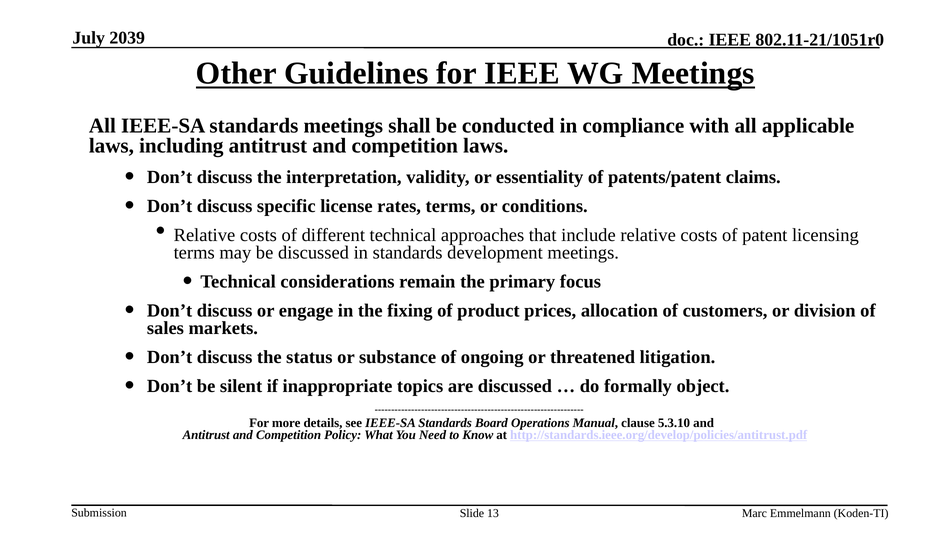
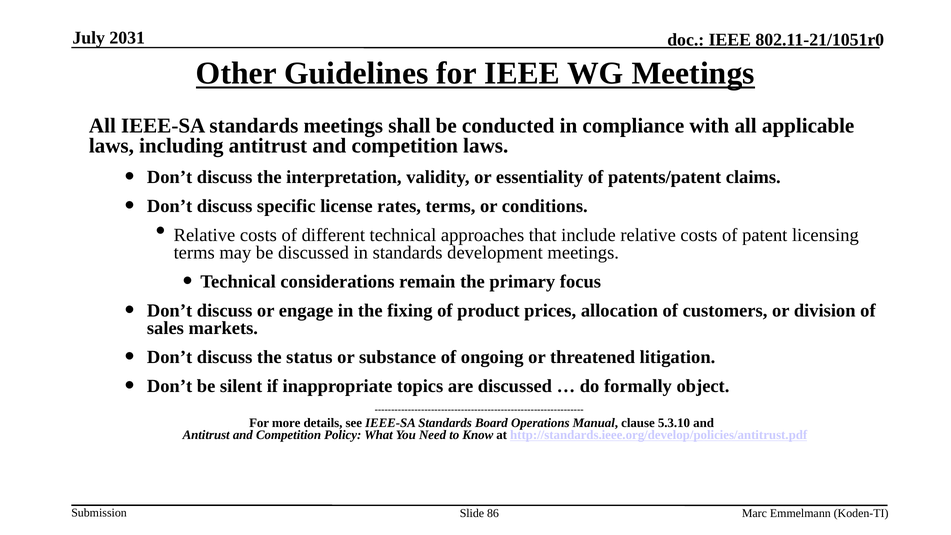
2039: 2039 -> 2031 (127, 38)
13: 13 -> 86 (493, 513)
